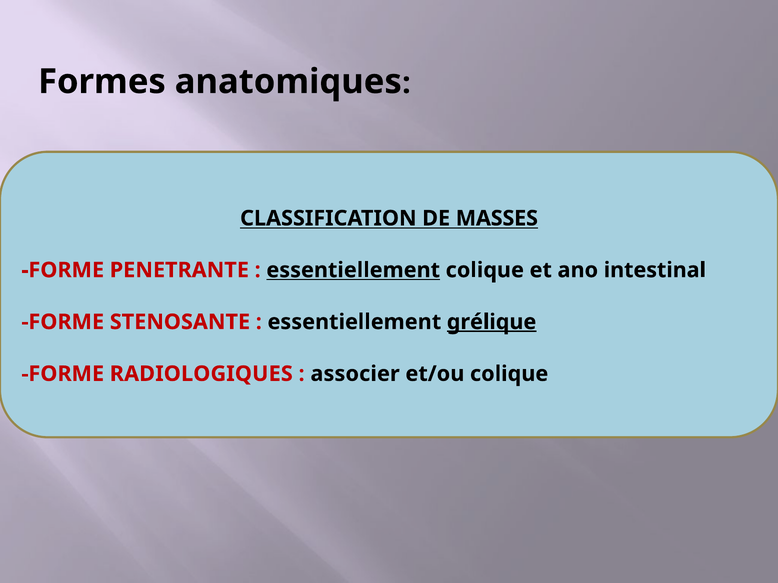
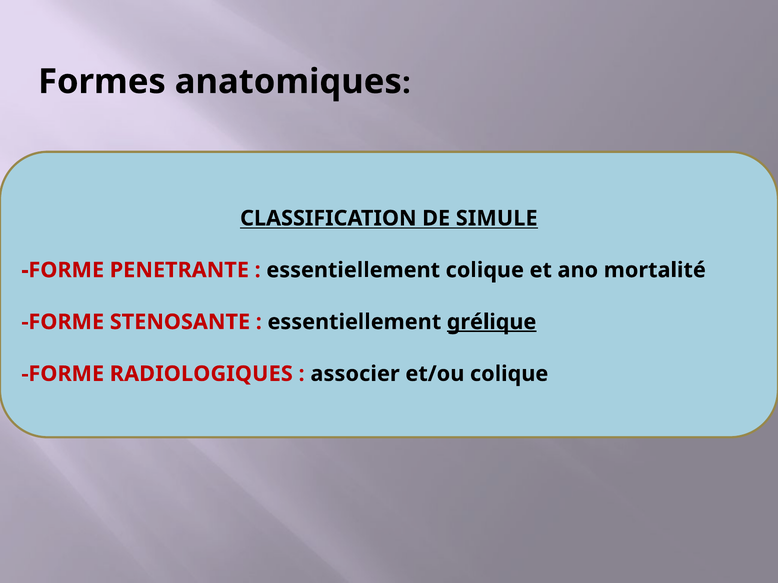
MASSES: MASSES -> SIMULE (497, 218)
essentiellement underline: present -> none (353, 270)
intestinal: intestinal -> mortalité (655, 270)
